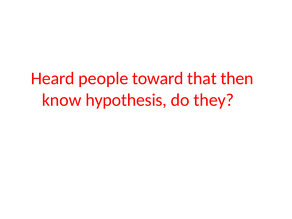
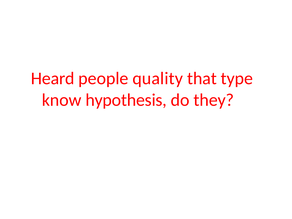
toward: toward -> quality (158, 79)
then: then -> type (237, 79)
